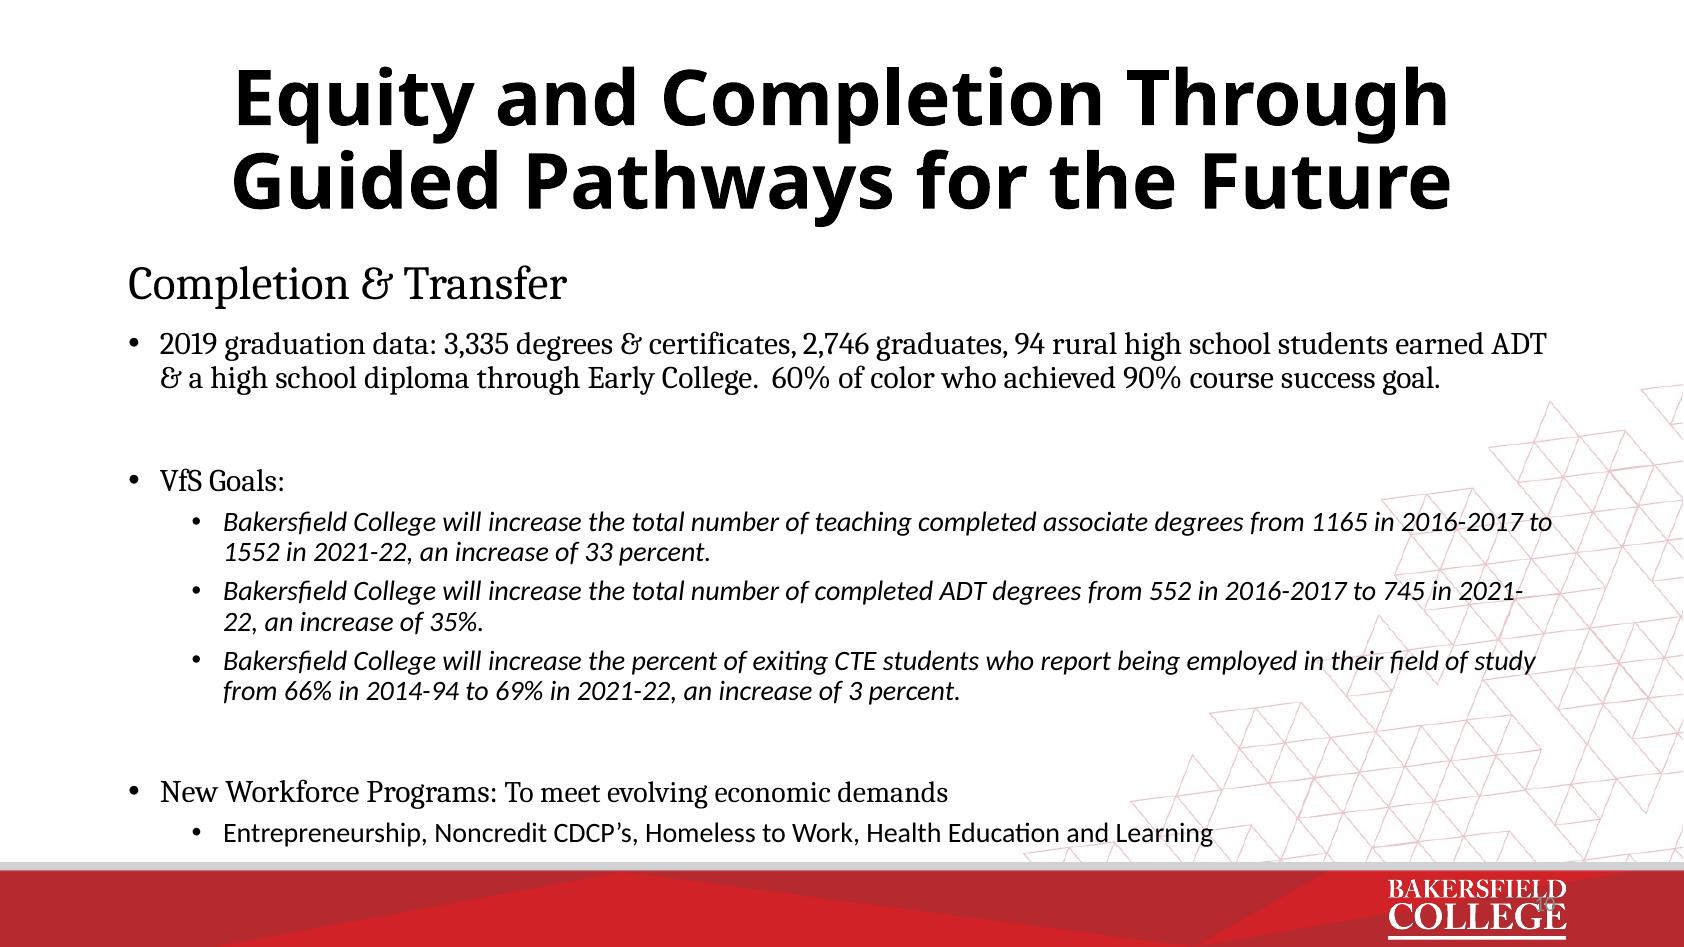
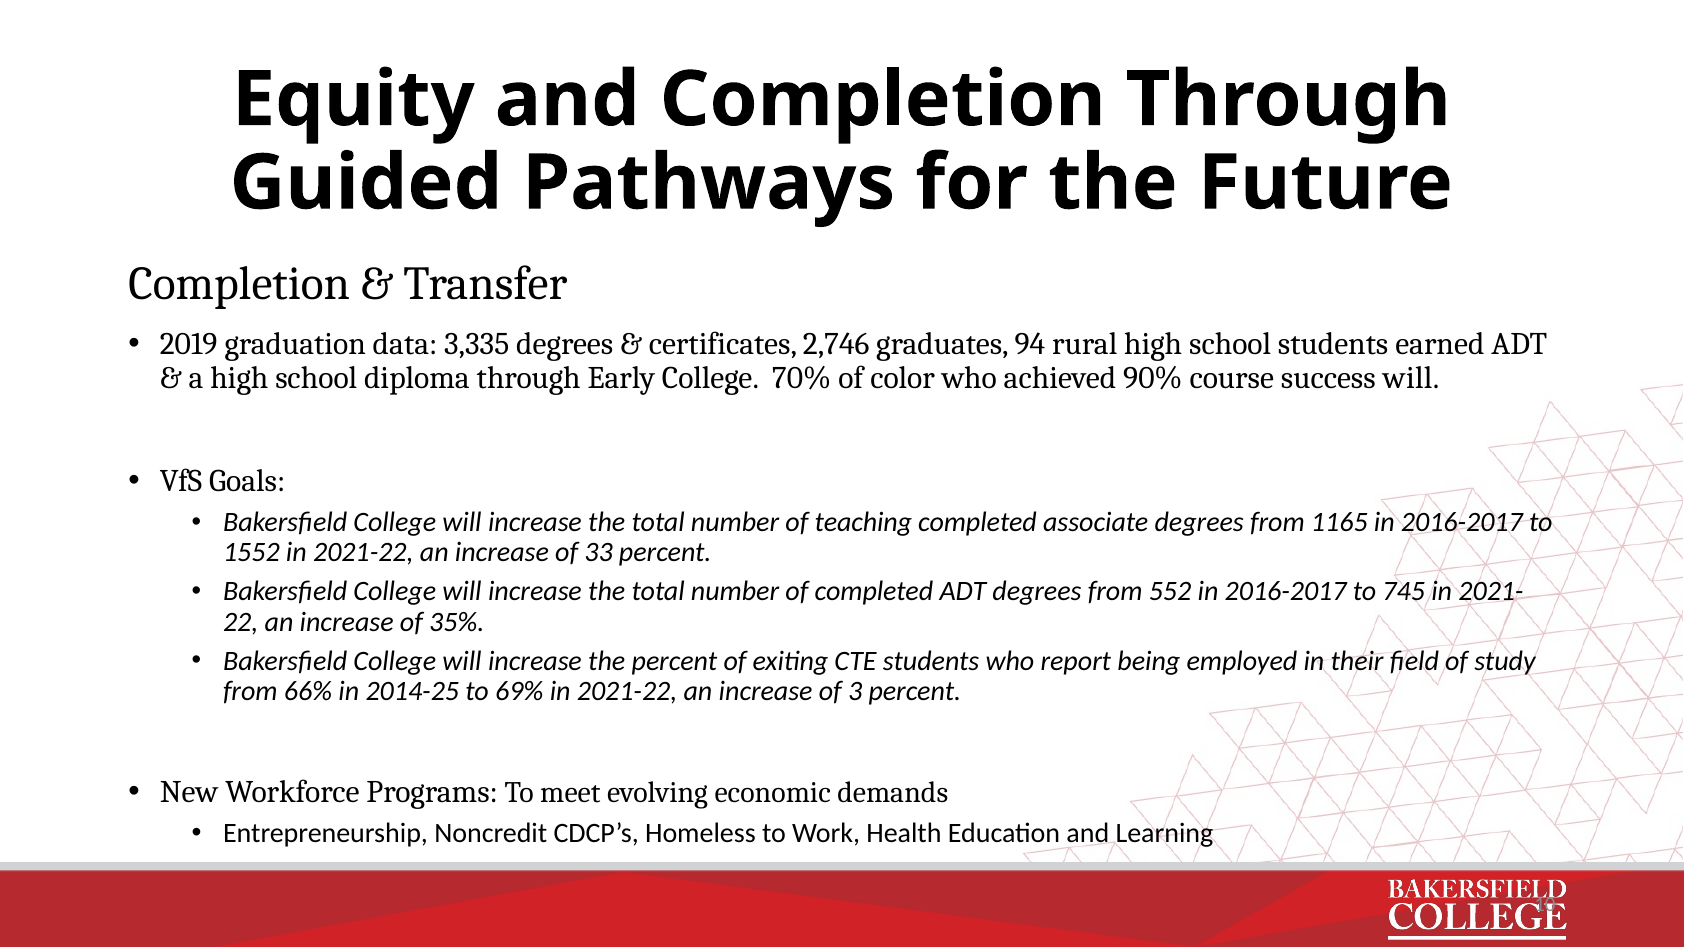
60%: 60% -> 70% (802, 378)
success goal: goal -> will (1411, 378)
2014-94: 2014-94 -> 2014-25 (412, 691)
